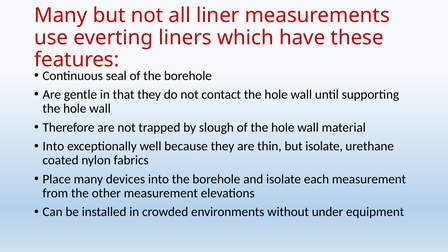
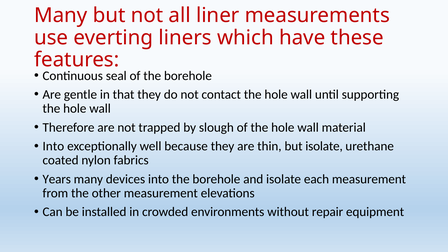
Place: Place -> Years (57, 179)
under: under -> repair (328, 212)
